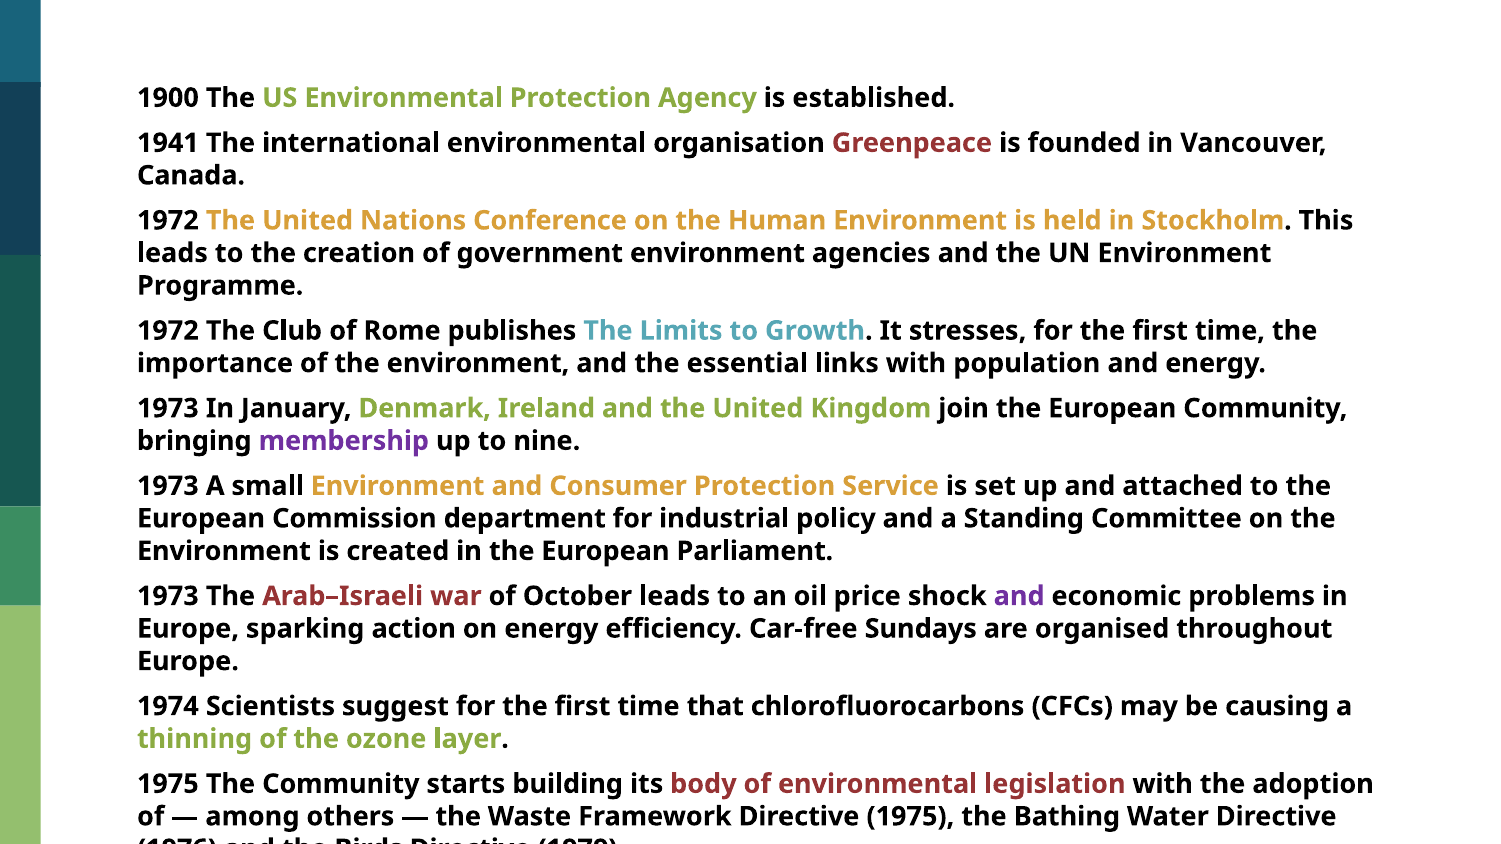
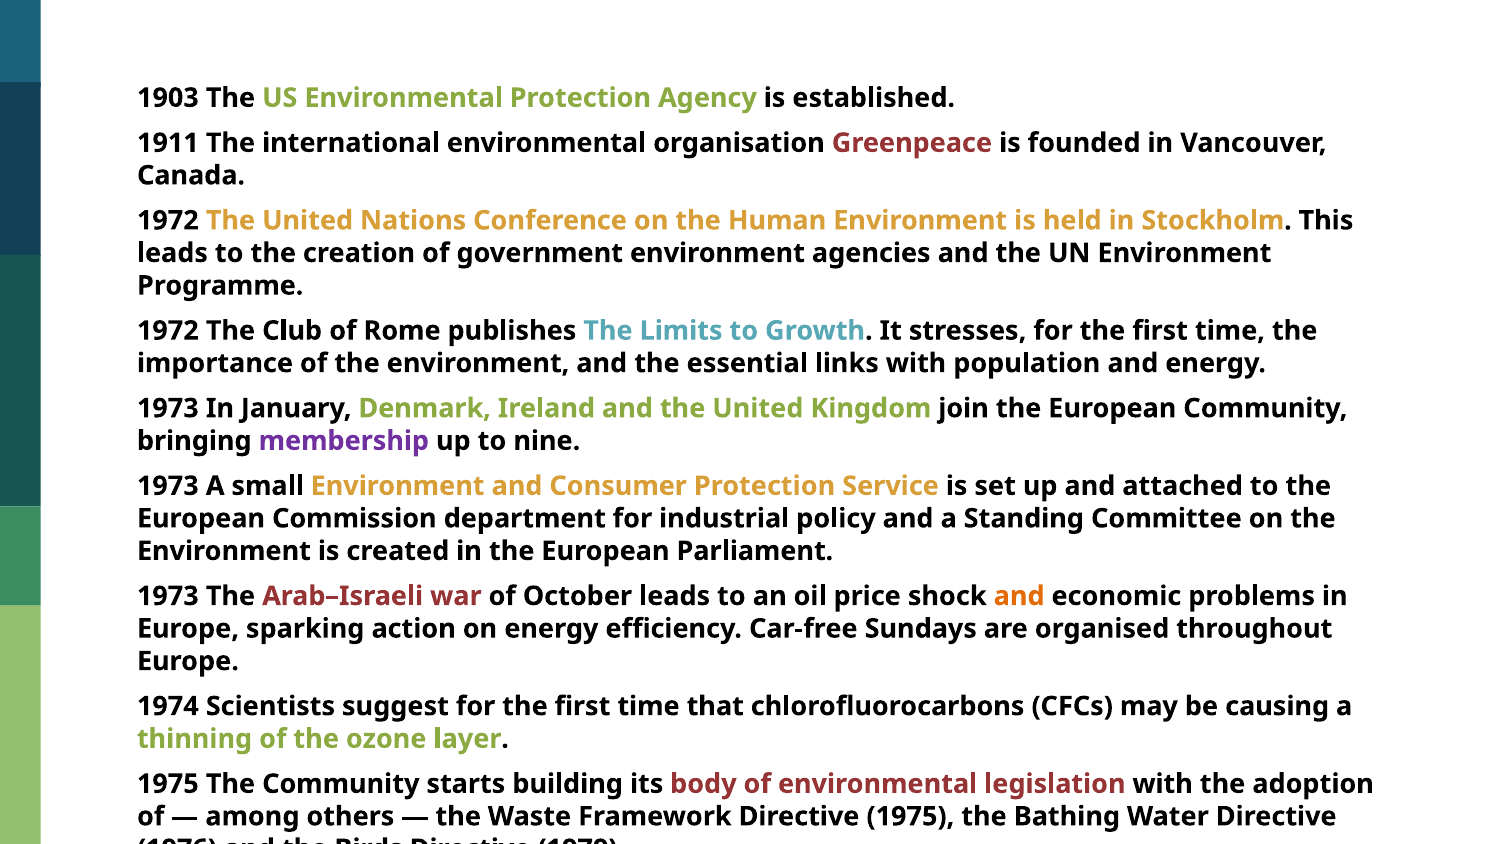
1900: 1900 -> 1903 (168, 98)
1941: 1941 -> 1911 (168, 143)
and colour: purple -> orange (1019, 596)
